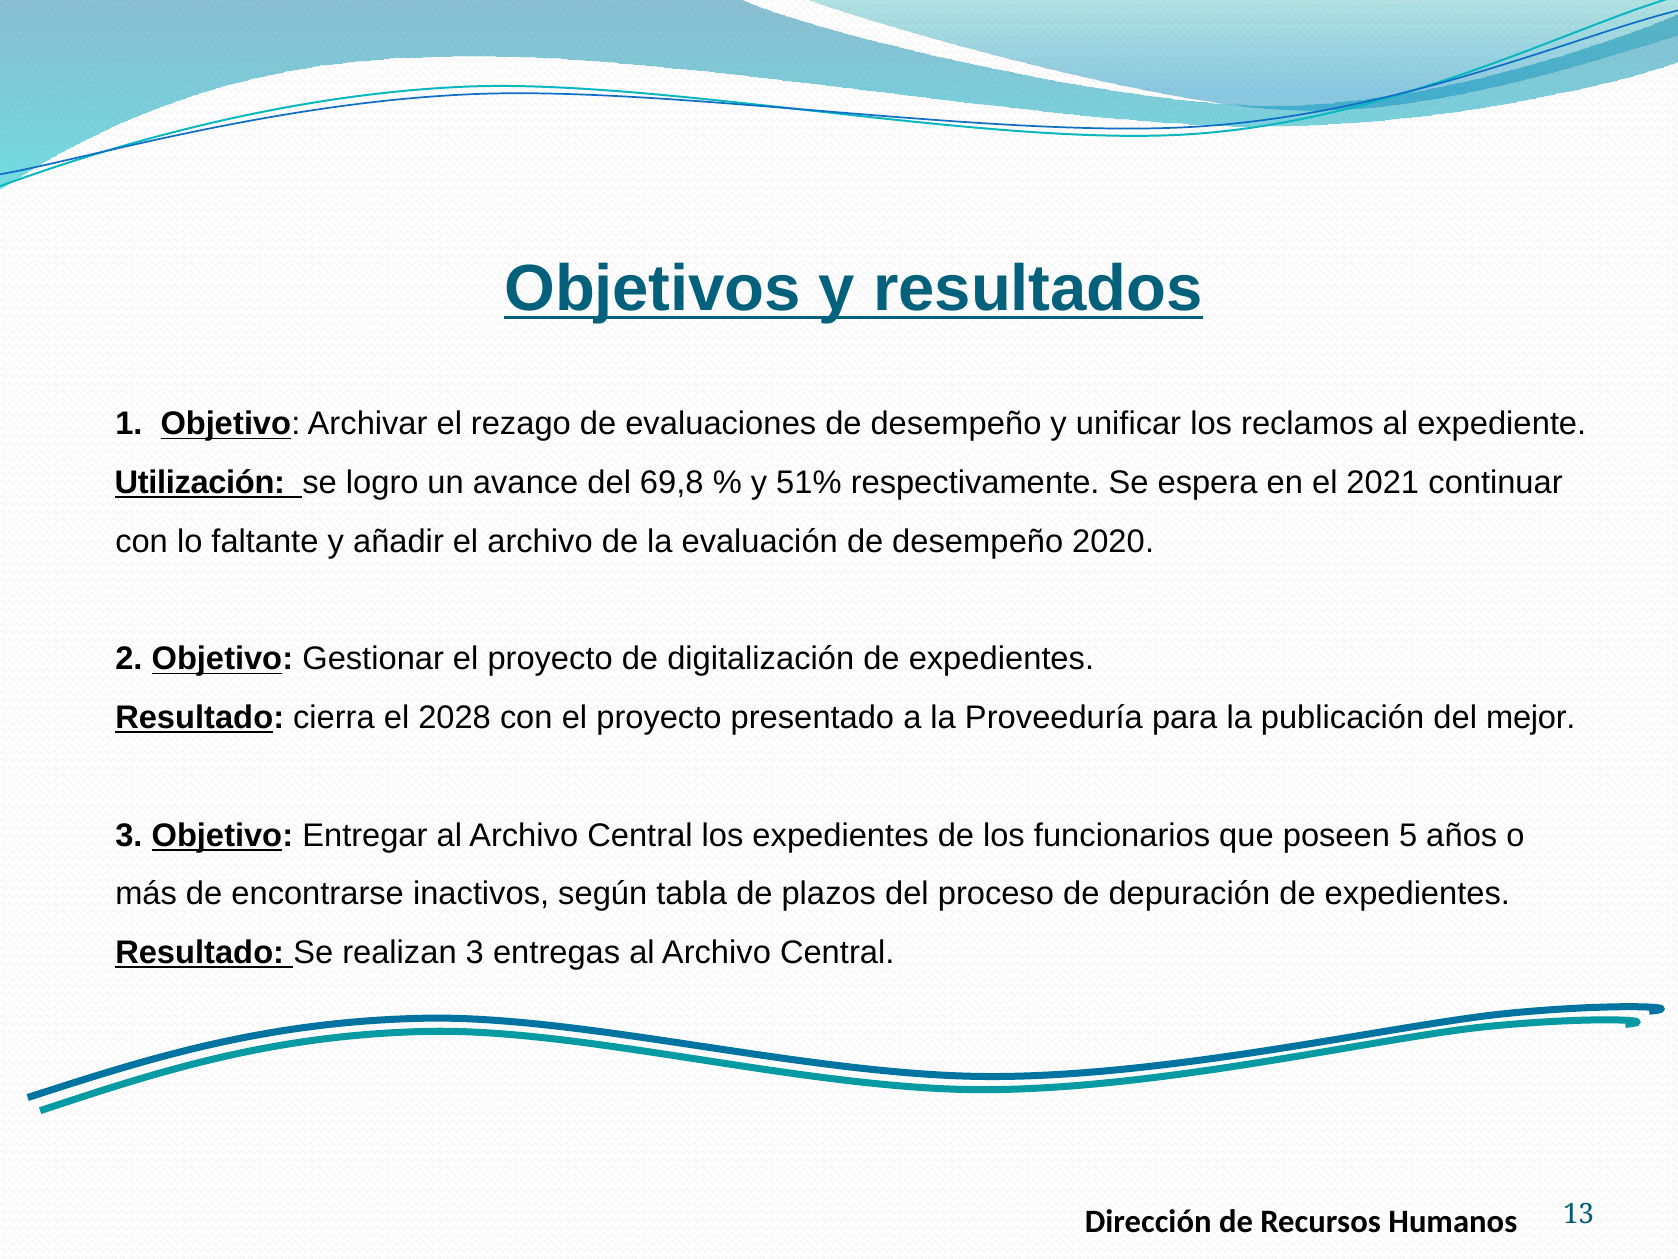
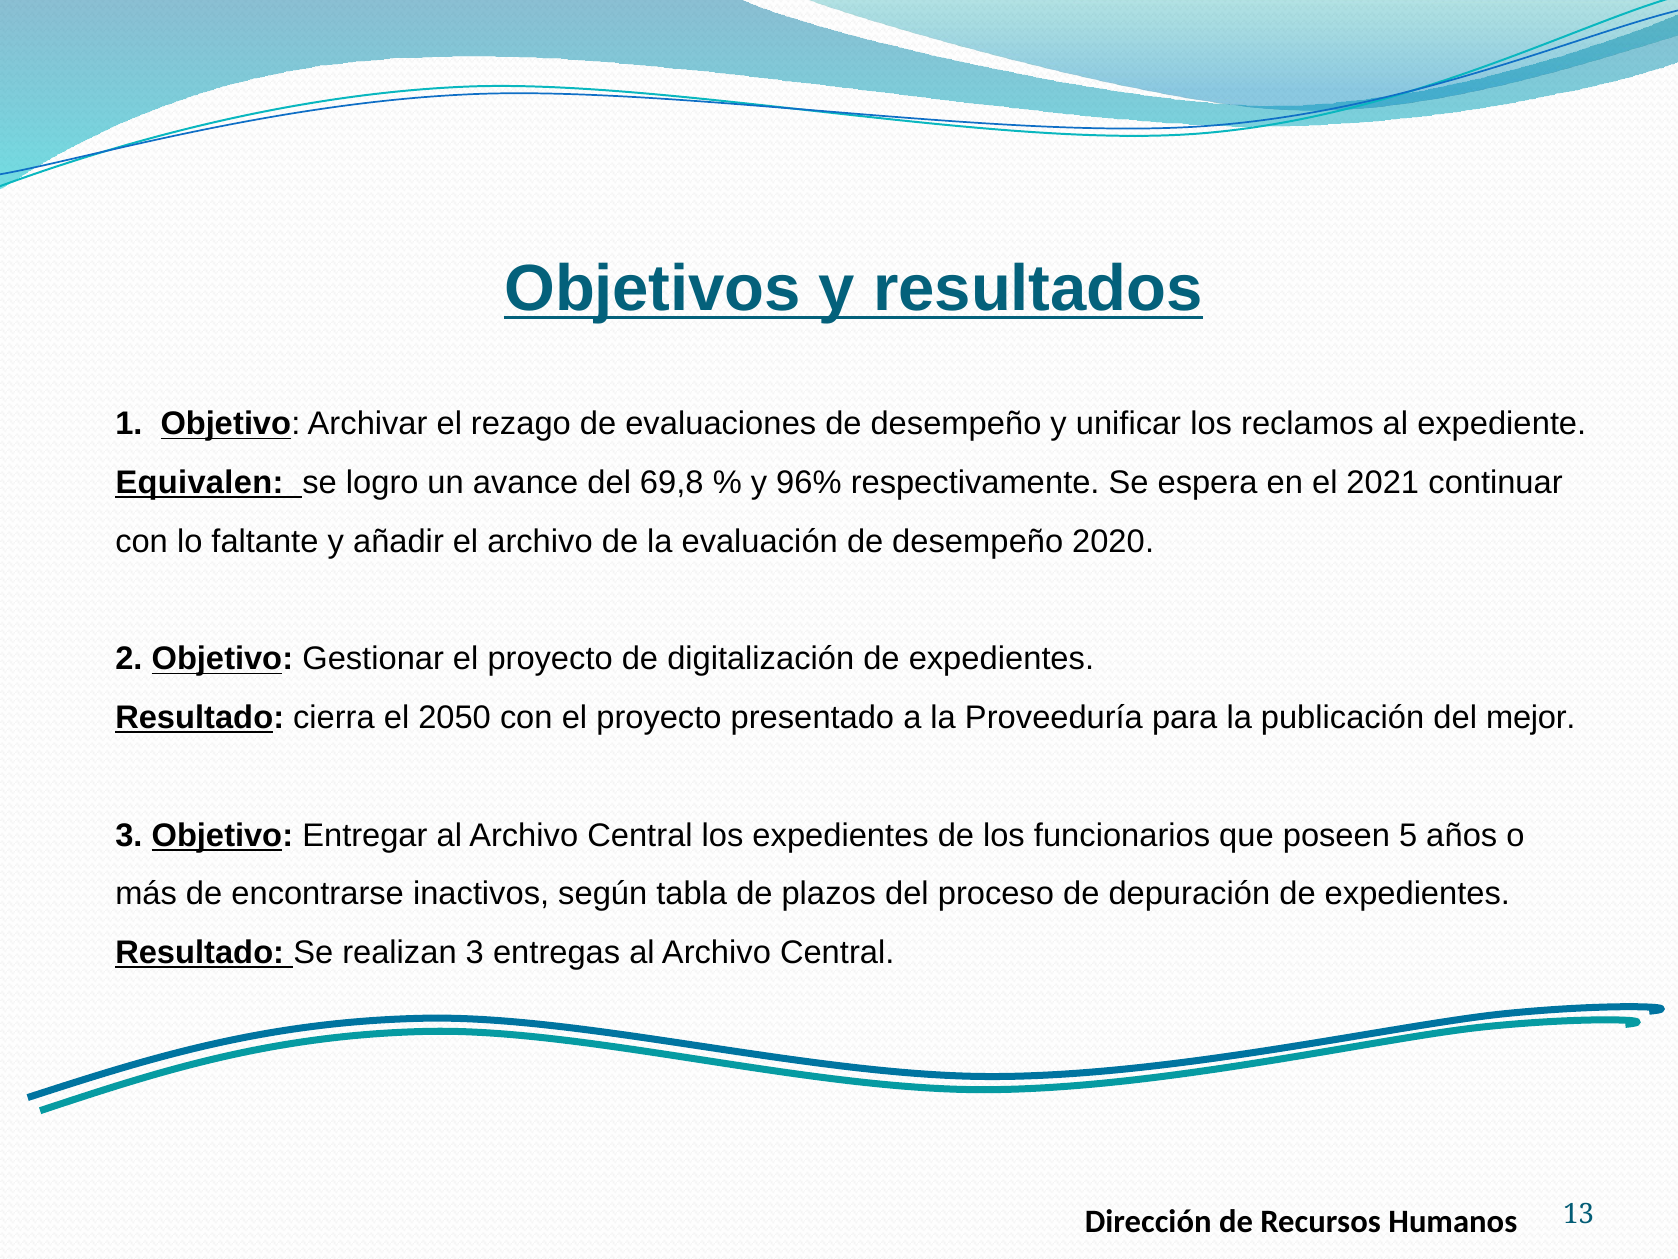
Utilización: Utilización -> Equivalen (199, 483)
51%: 51% -> 96% (809, 483)
2028: 2028 -> 2050 (455, 717)
